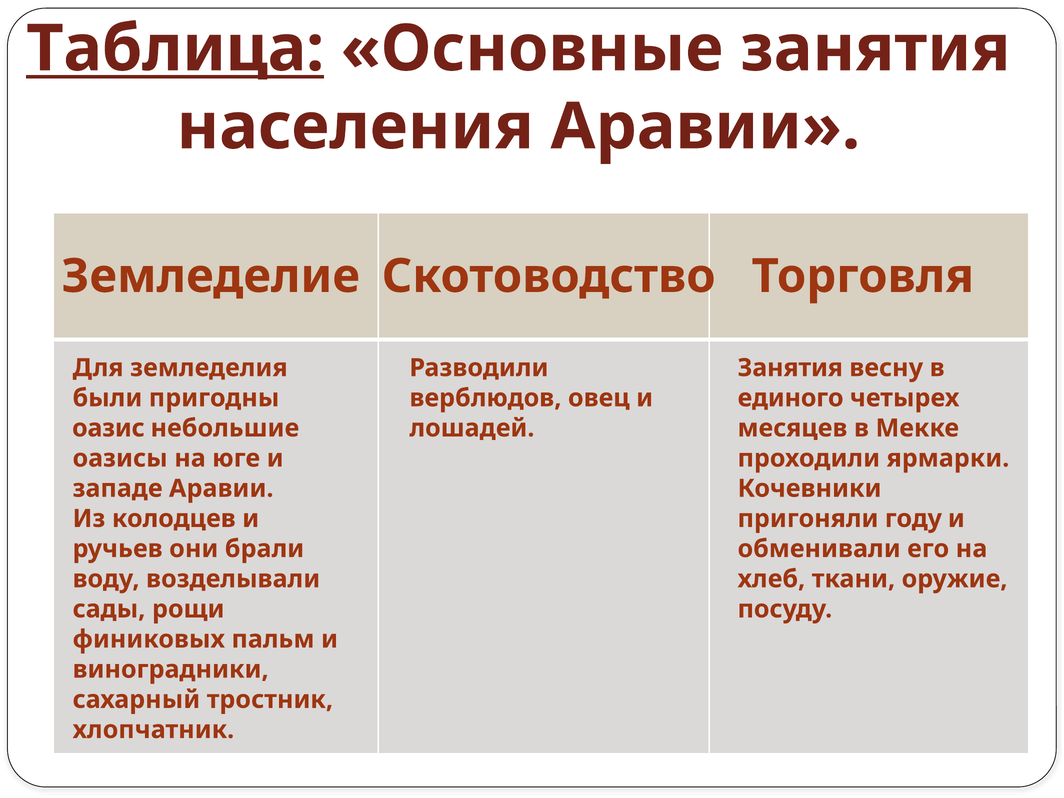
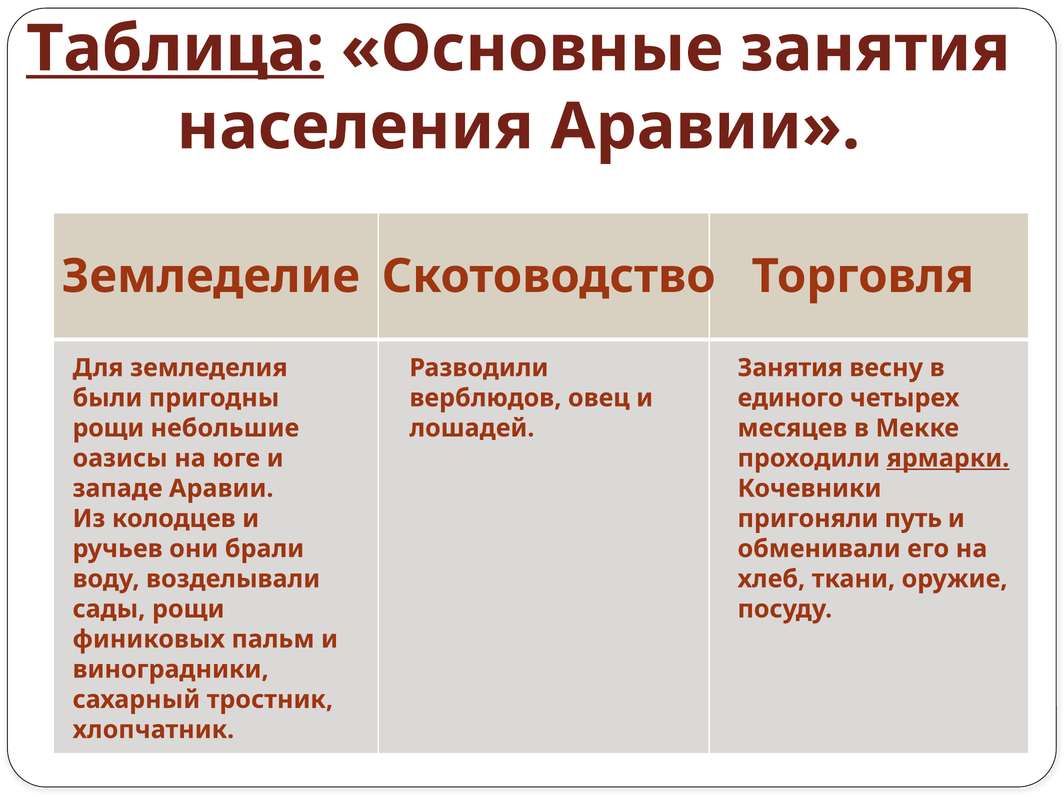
оазис: оазис -> рощи (108, 428)
ярмарки underline: none -> present (948, 458)
году: году -> путь (913, 519)
